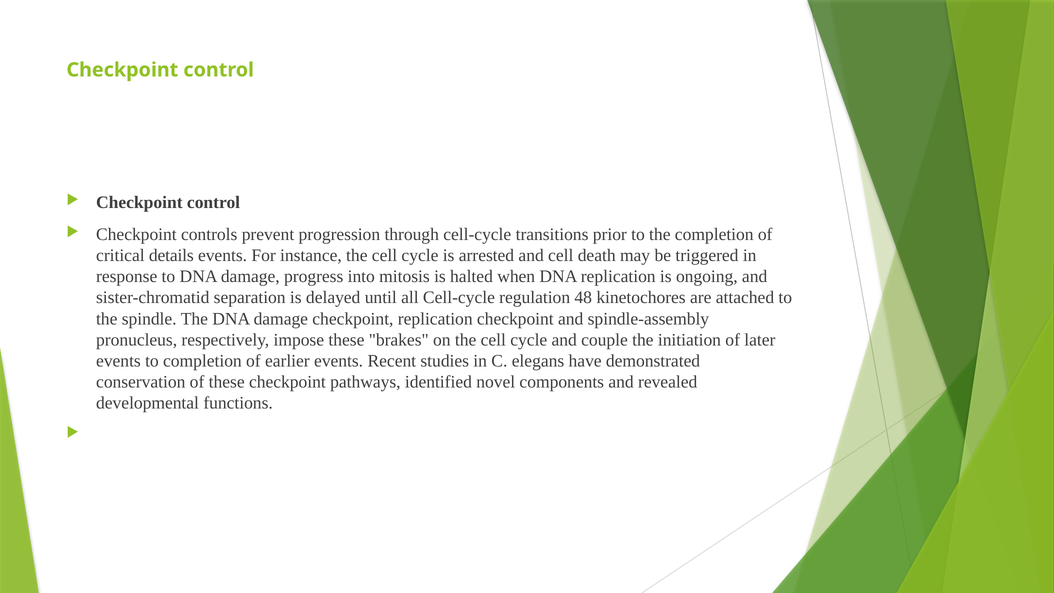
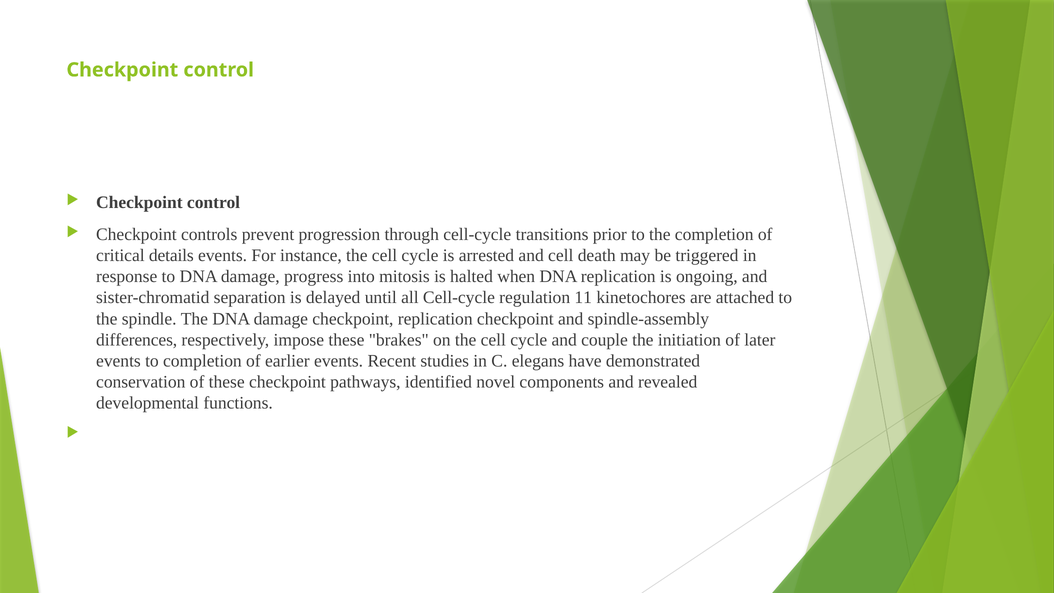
48: 48 -> 11 (583, 298)
pronucleus: pronucleus -> differences (137, 340)
